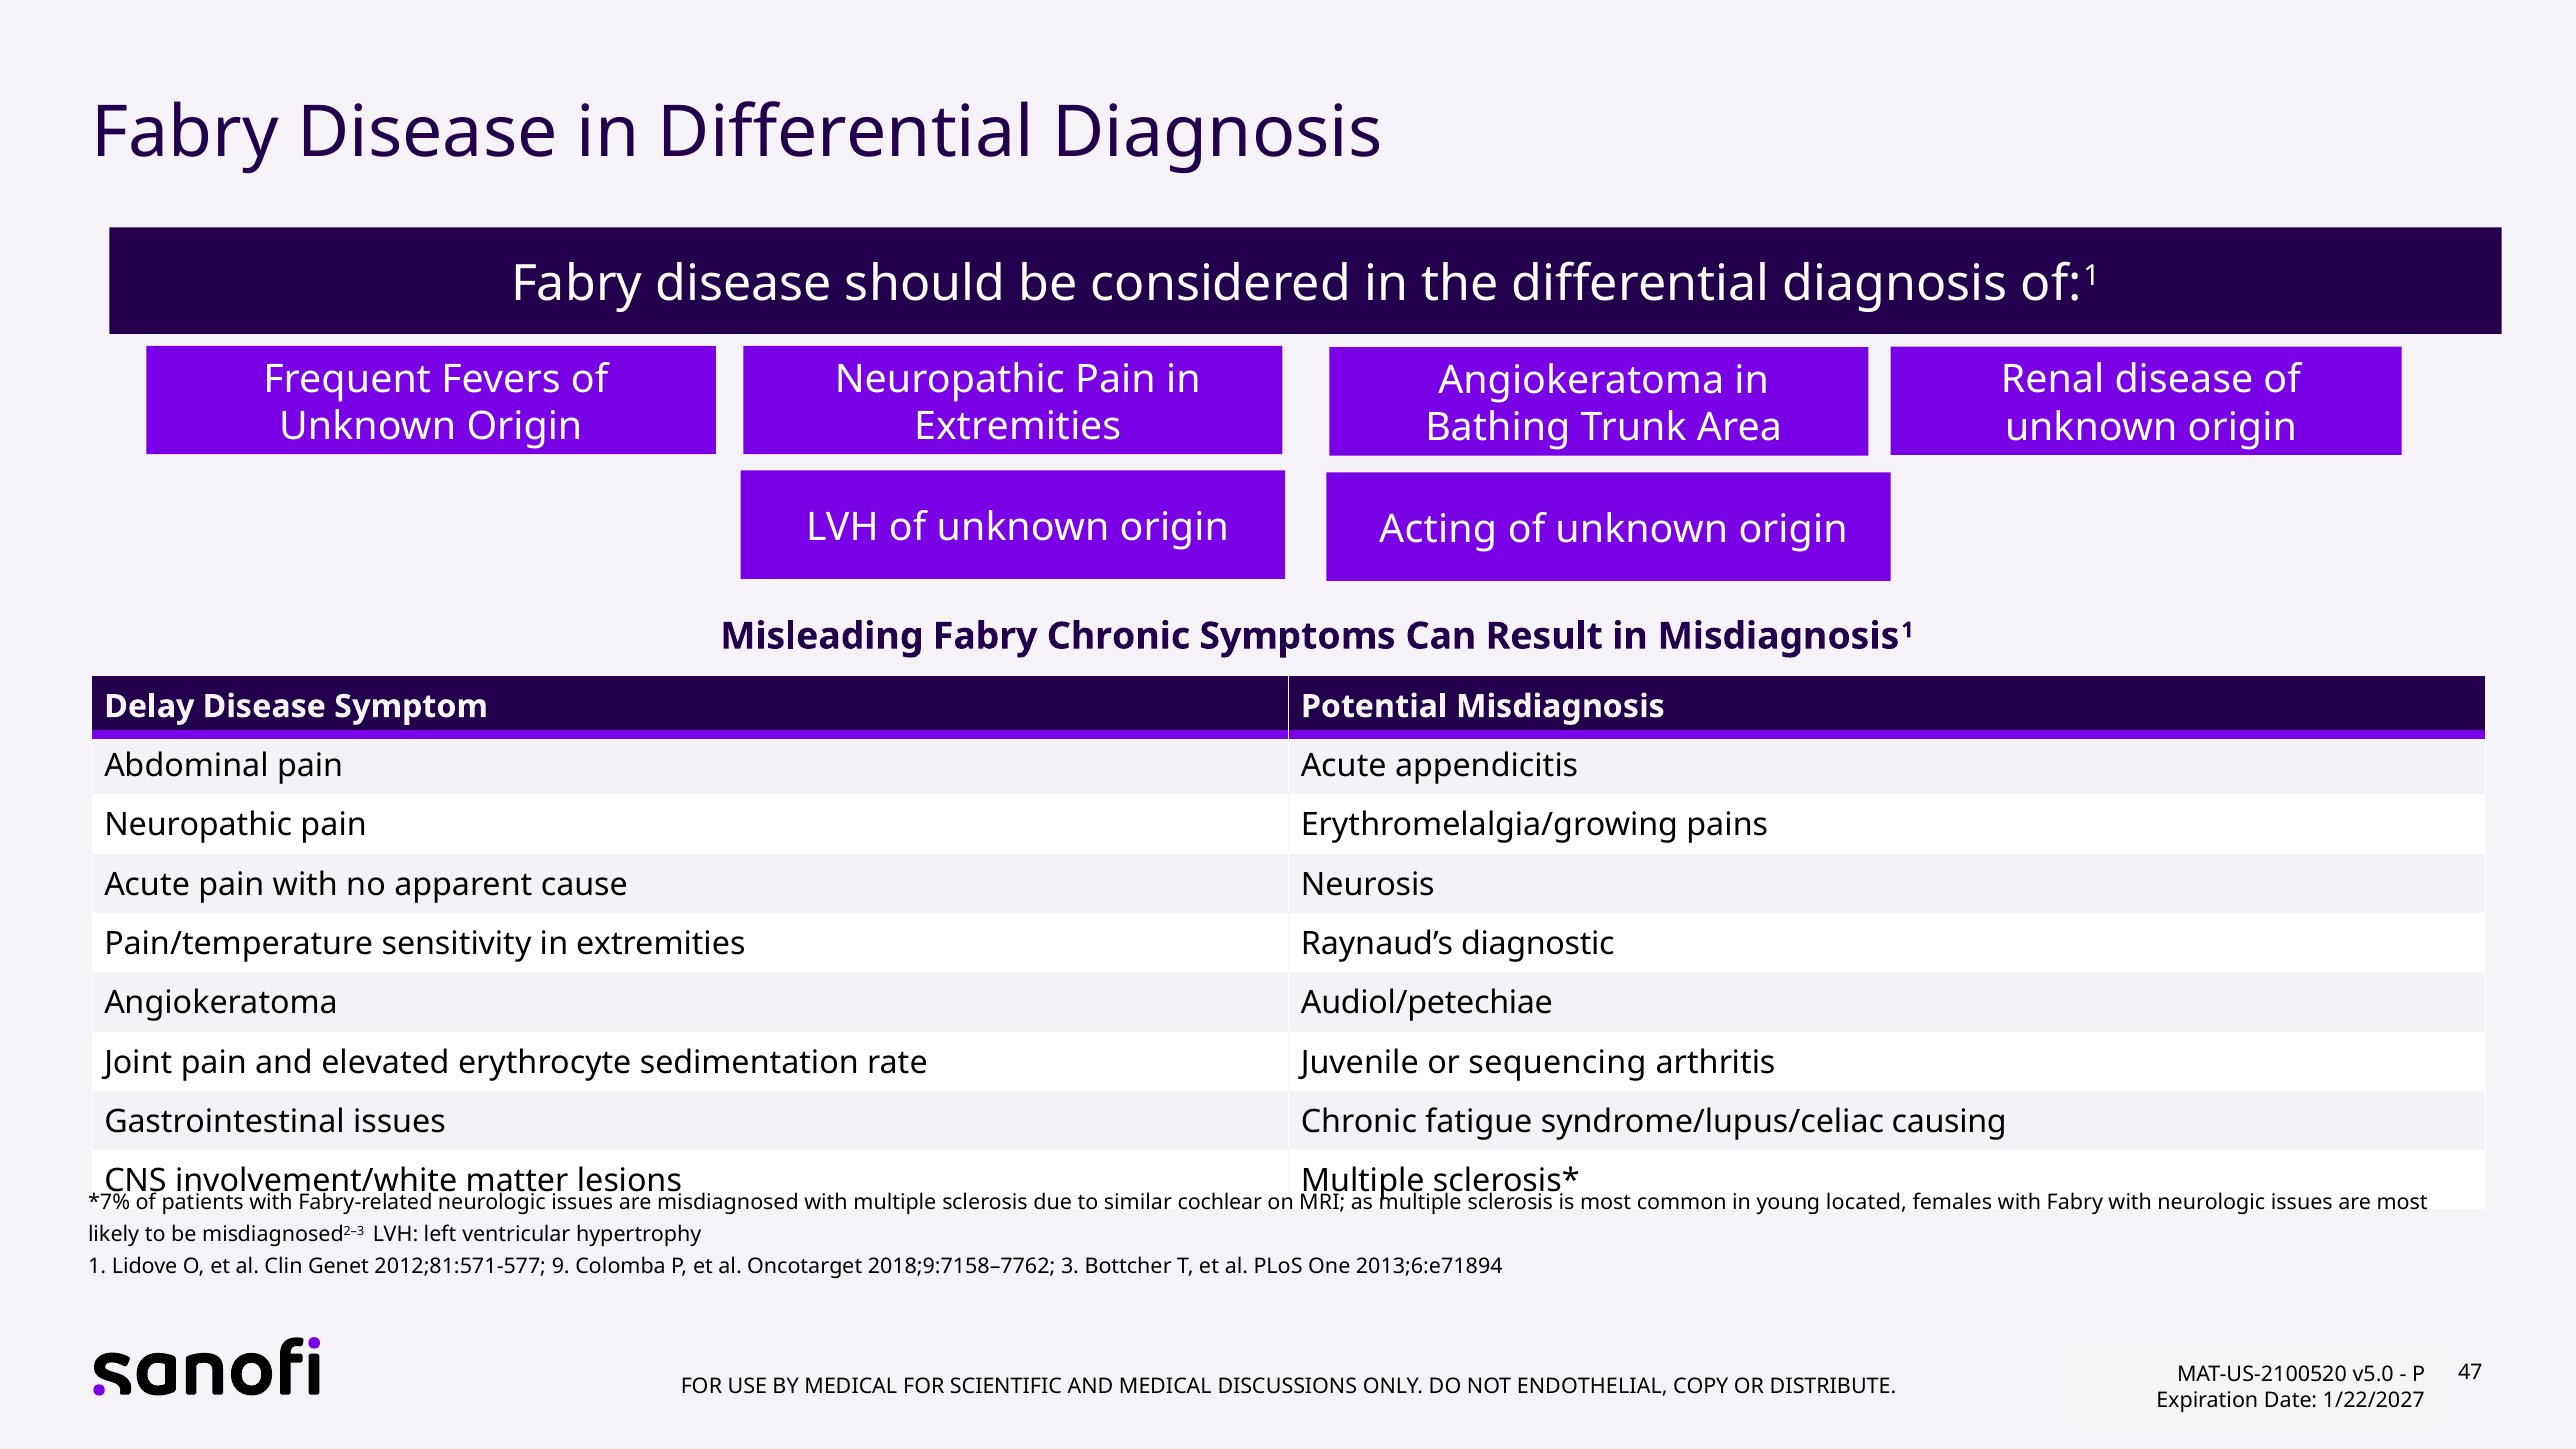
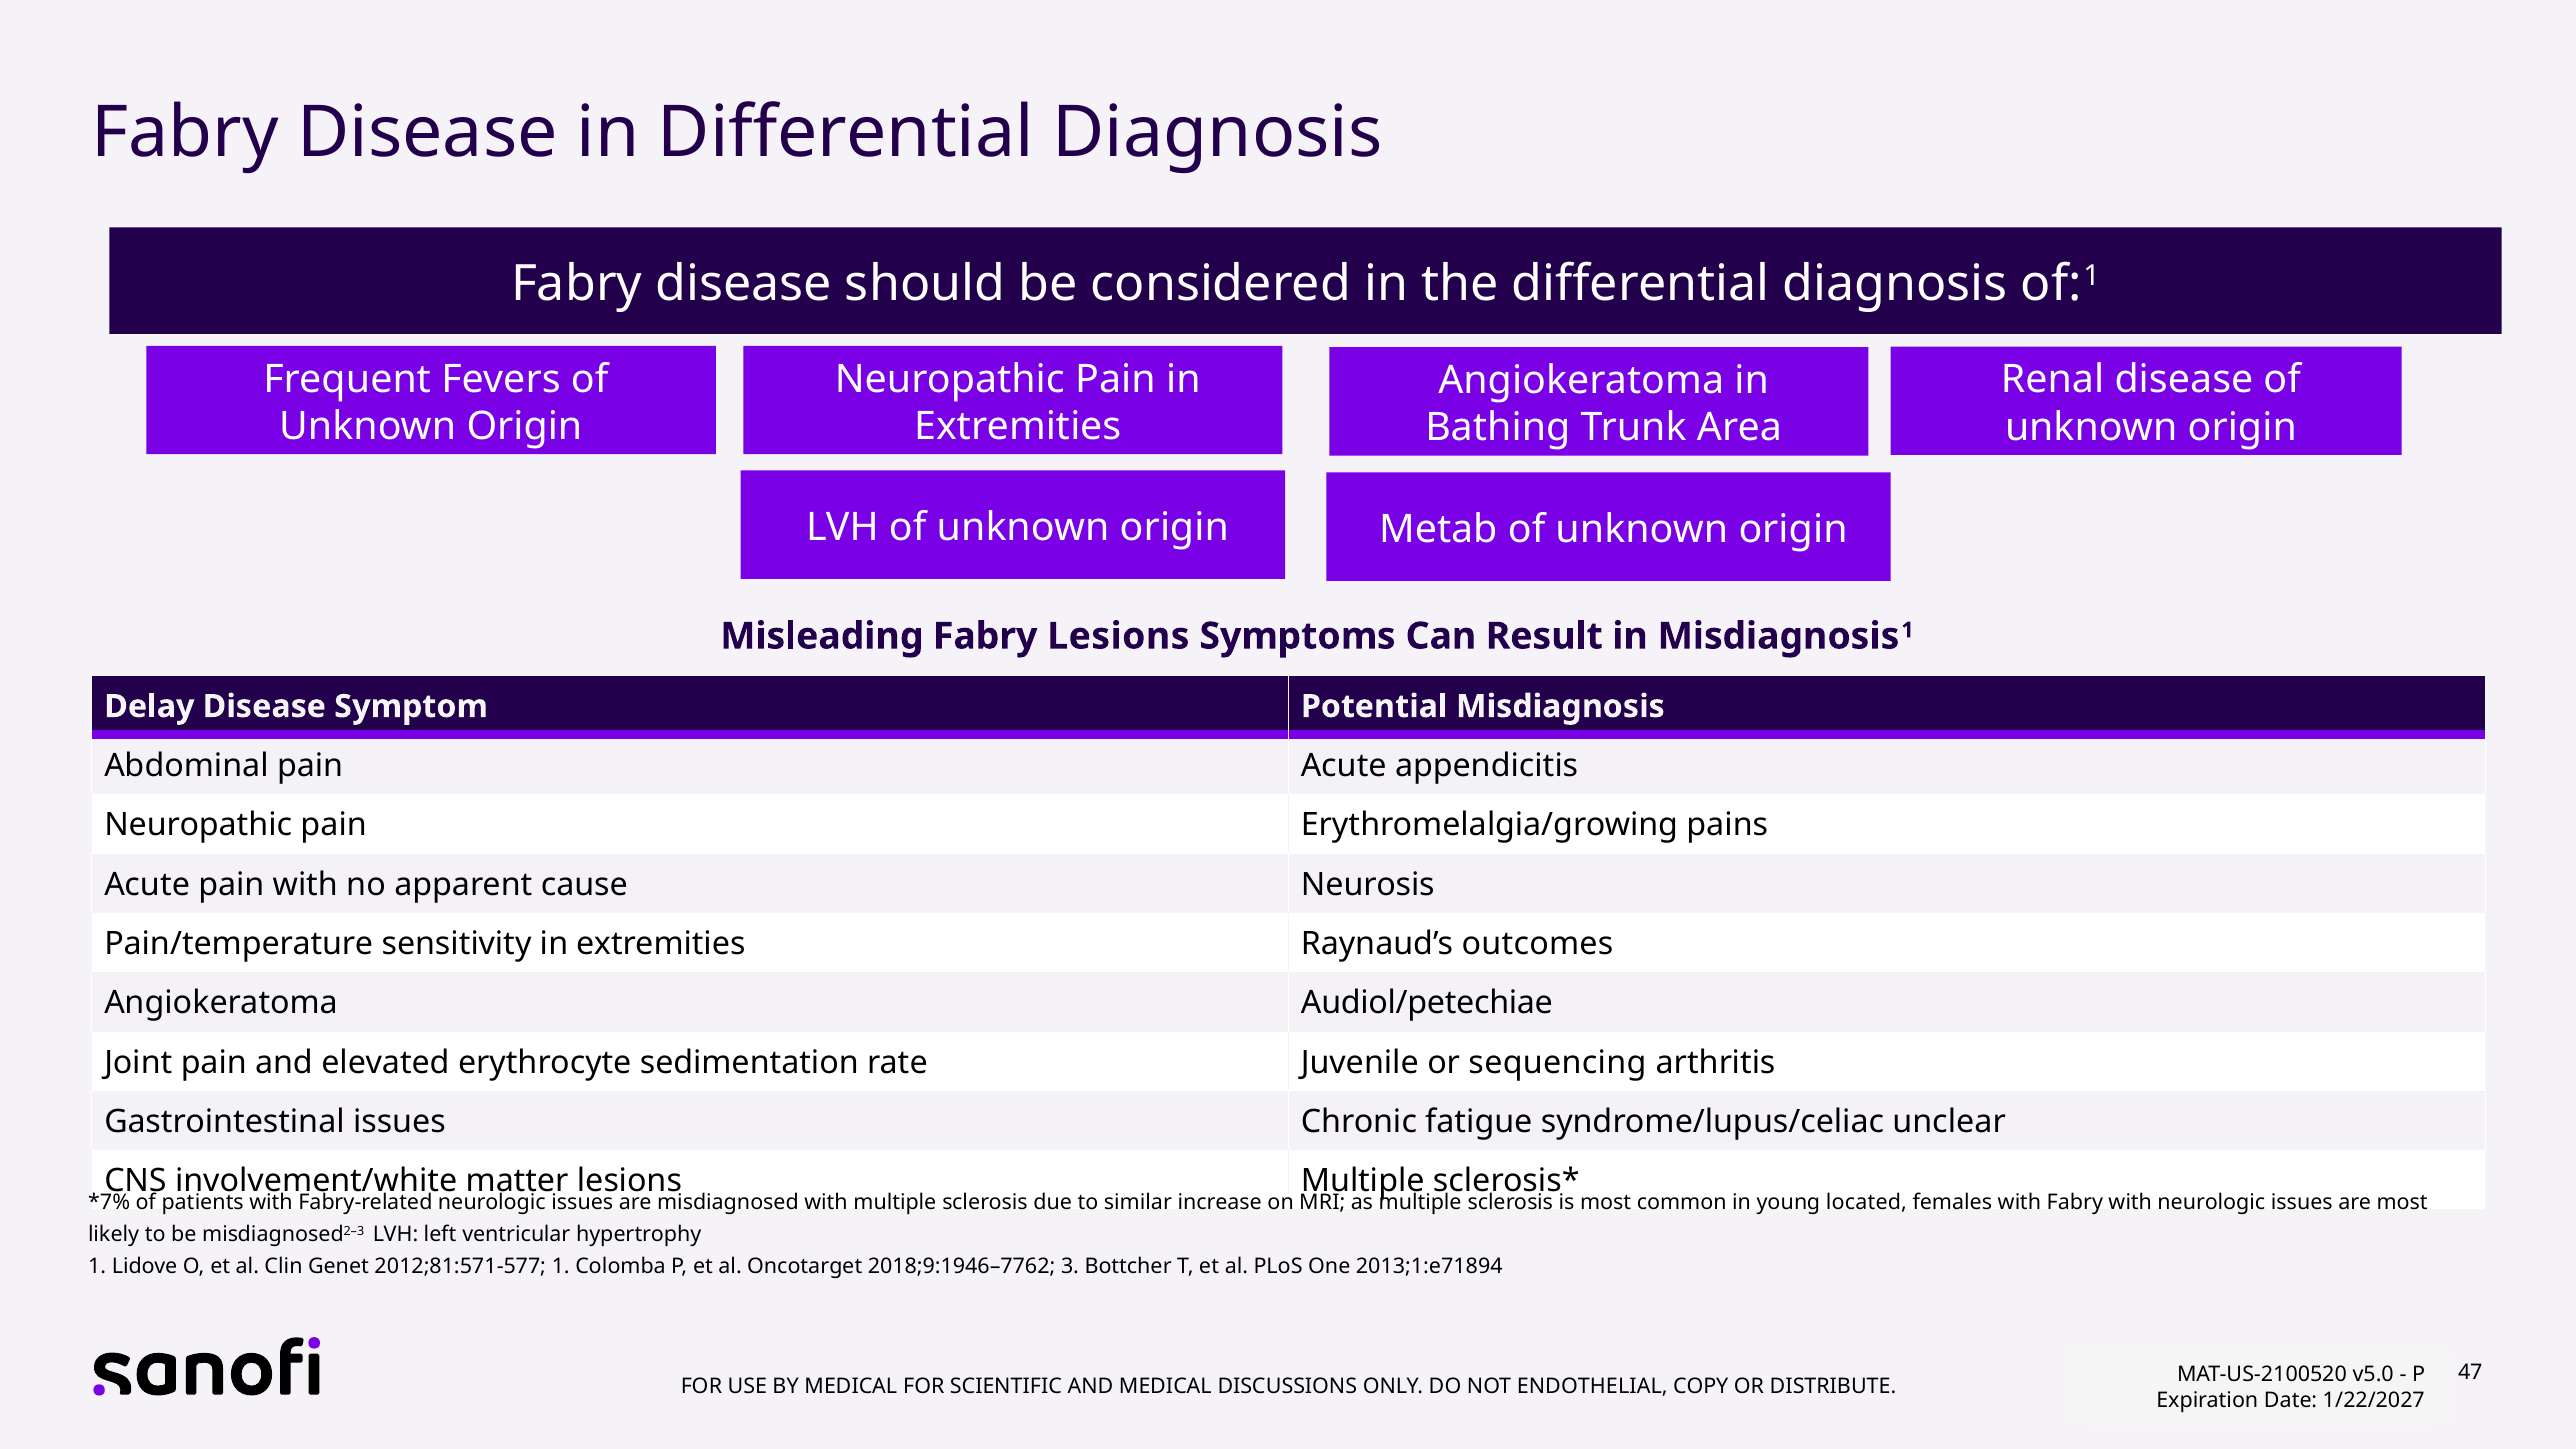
Acting: Acting -> Metab (1438, 529)
Fabry Chronic: Chronic -> Lesions (1118, 636)
diagnostic: diagnostic -> outcomes (1538, 944)
causing: causing -> unclear (1949, 1122)
cochlear: cochlear -> increase (1220, 1202)
2012;81:571-577 9: 9 -> 1 (561, 1267)
2018;9:7158–7762: 2018;9:7158–7762 -> 2018;9:1946–7762 (962, 1267)
2013;6:e71894: 2013;6:e71894 -> 2013;1:e71894 (1429, 1267)
